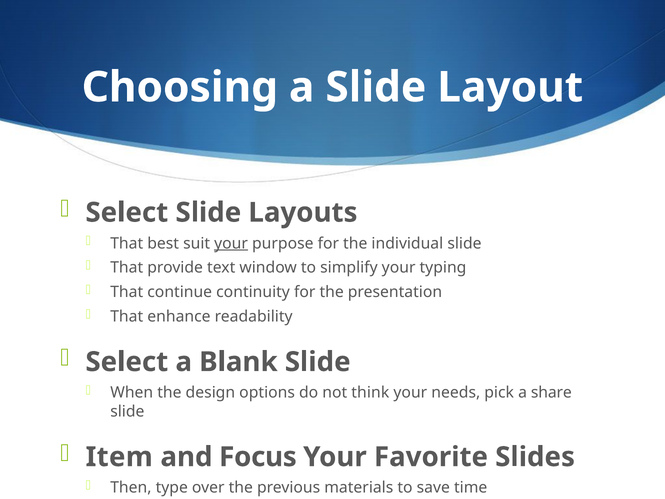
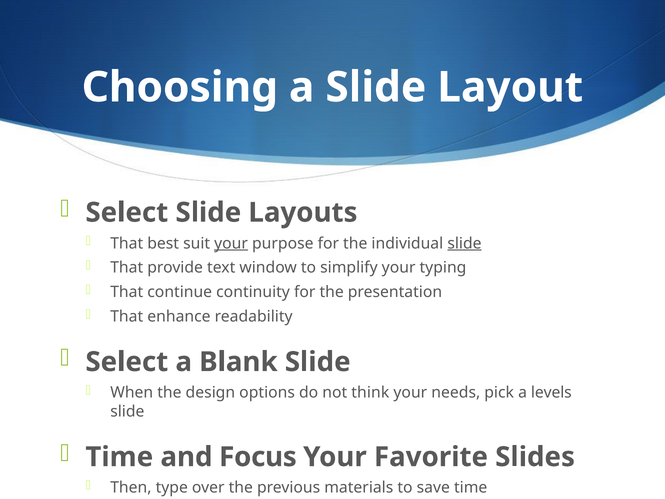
slide underline: none -> present (464, 243)
share: share -> levels (551, 393)
Item: Item -> Time (119, 457)
